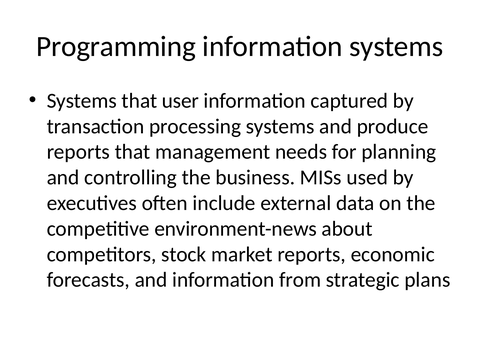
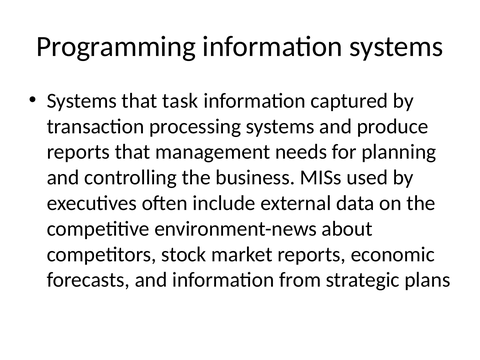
user: user -> task (180, 101)
